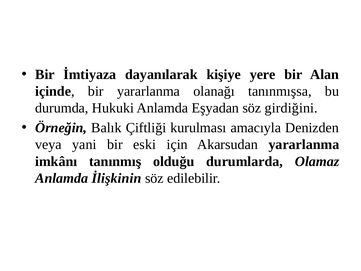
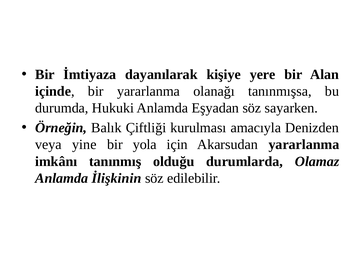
girdiğini: girdiğini -> sayarken (291, 108)
yani: yani -> yine (84, 144)
eski: eski -> yola (145, 144)
